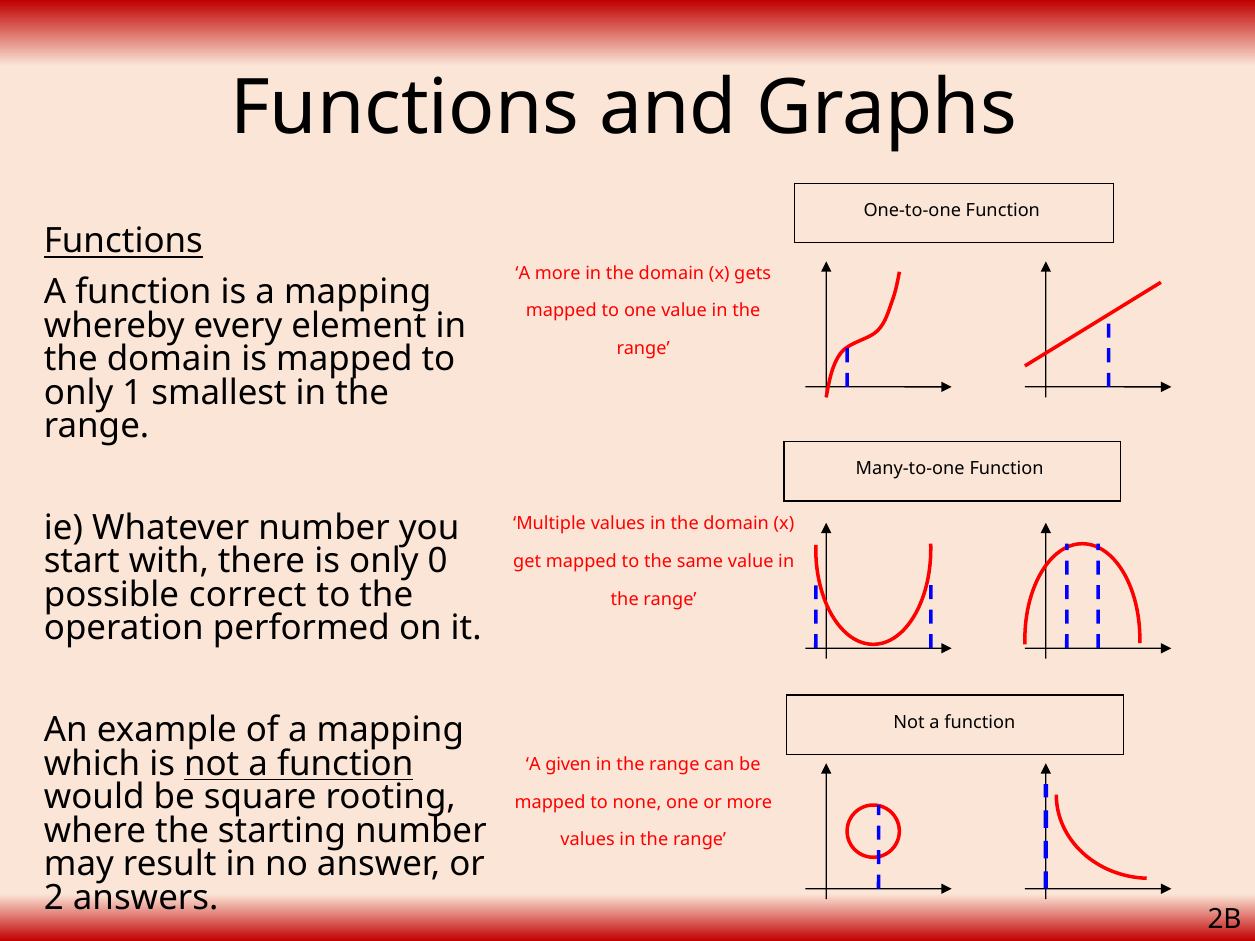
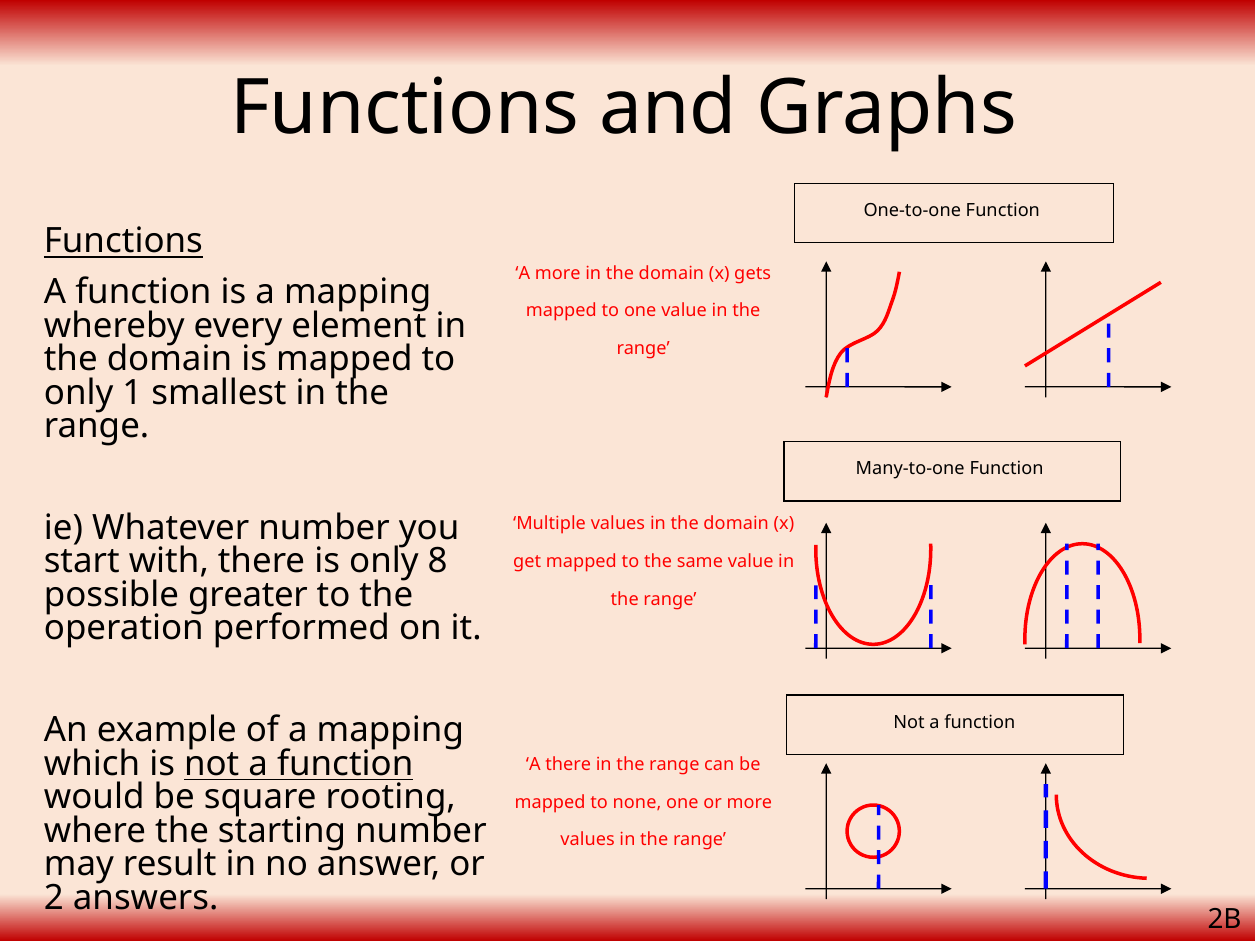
0: 0 -> 8 (438, 561)
correct: correct -> greater (248, 595)
A given: given -> there (568, 765)
